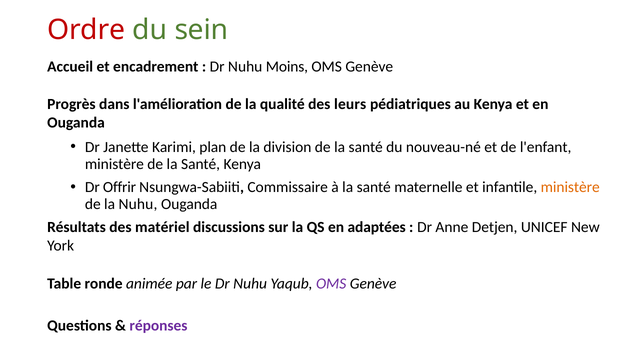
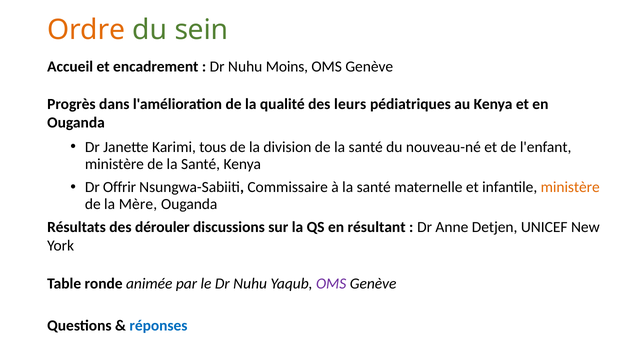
Ordre colour: red -> orange (86, 30)
plan: plan -> tous (213, 147)
la Nuhu: Nuhu -> Mère (138, 205)
matériel: matériel -> dérouler (162, 227)
adaptées: adaptées -> résultant (377, 227)
réponses colour: purple -> blue (158, 326)
